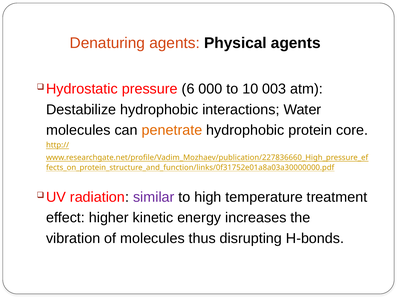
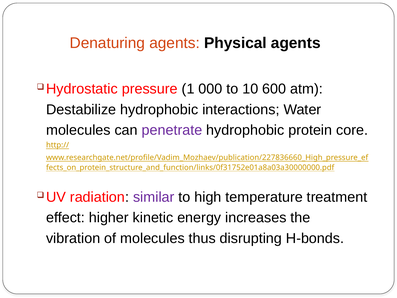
6: 6 -> 1 (188, 89)
003: 003 -> 600 (274, 89)
penetrate colour: orange -> purple (172, 130)
